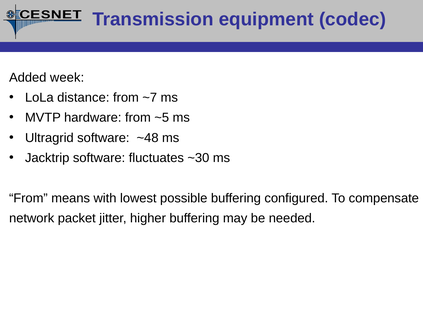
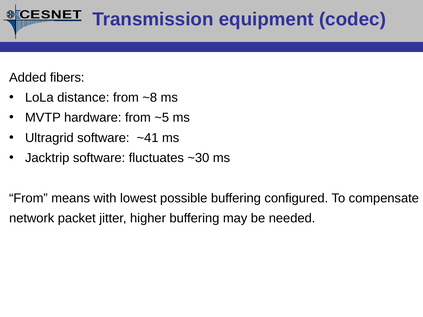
week: week -> fibers (67, 78)
~7: ~7 -> ~8 (150, 98)
~48: ~48 -> ~41 (148, 138)
